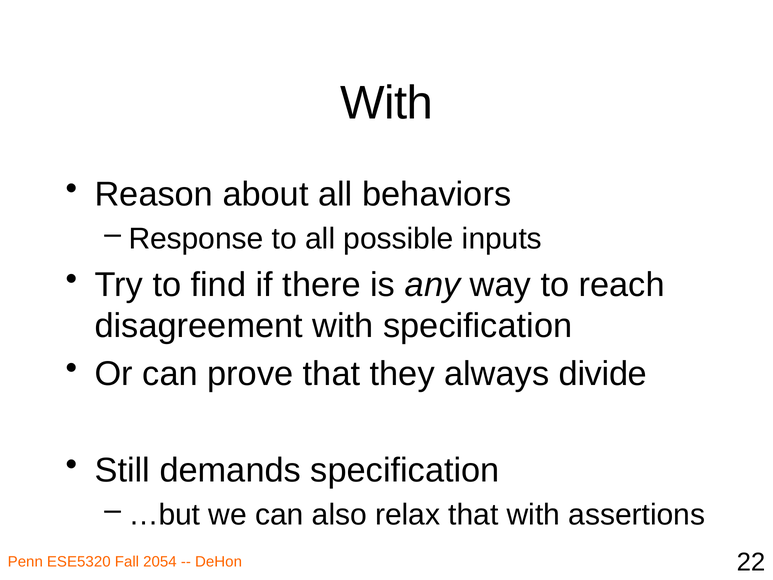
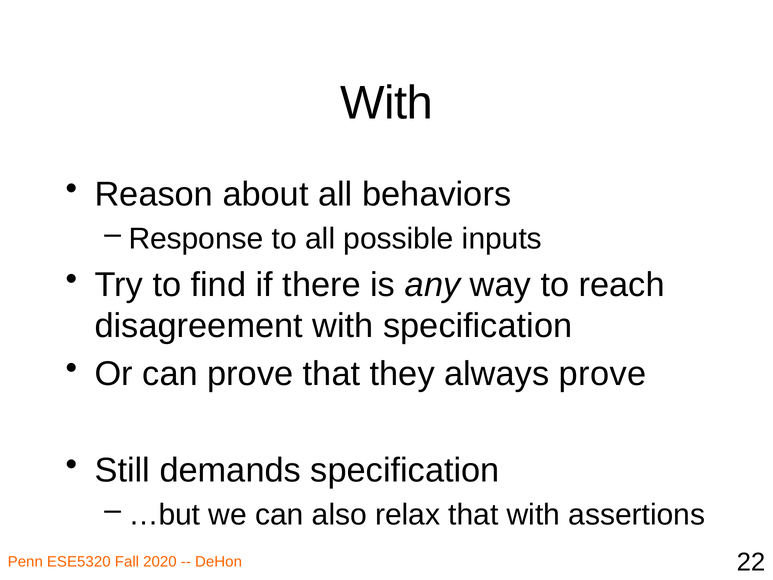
always divide: divide -> prove (603, 374)
2054: 2054 -> 2020 (160, 561)
